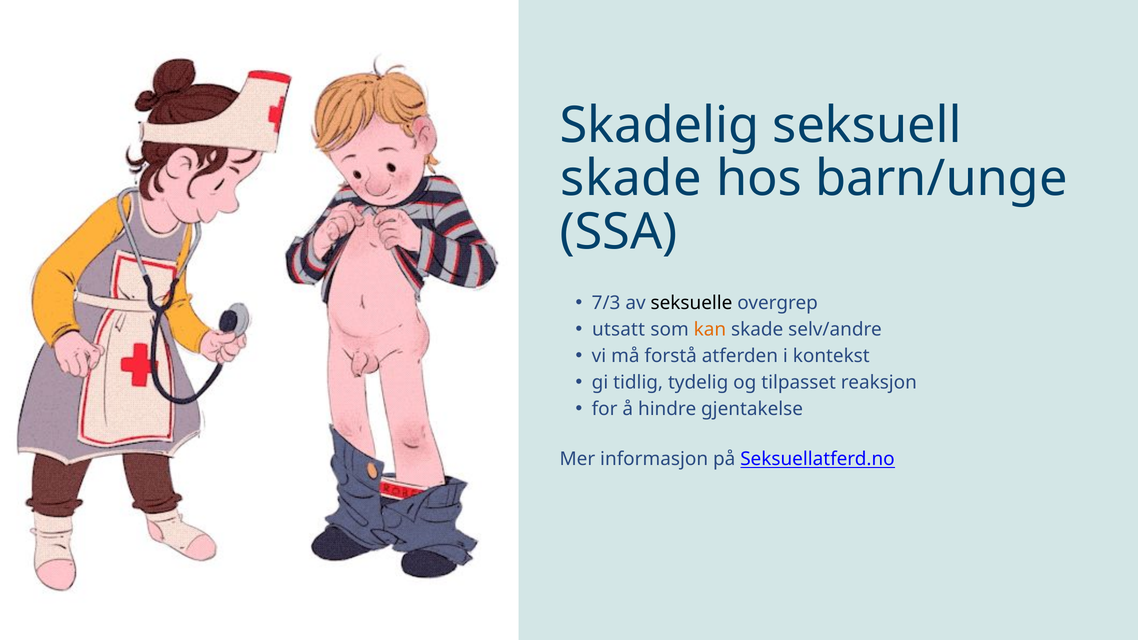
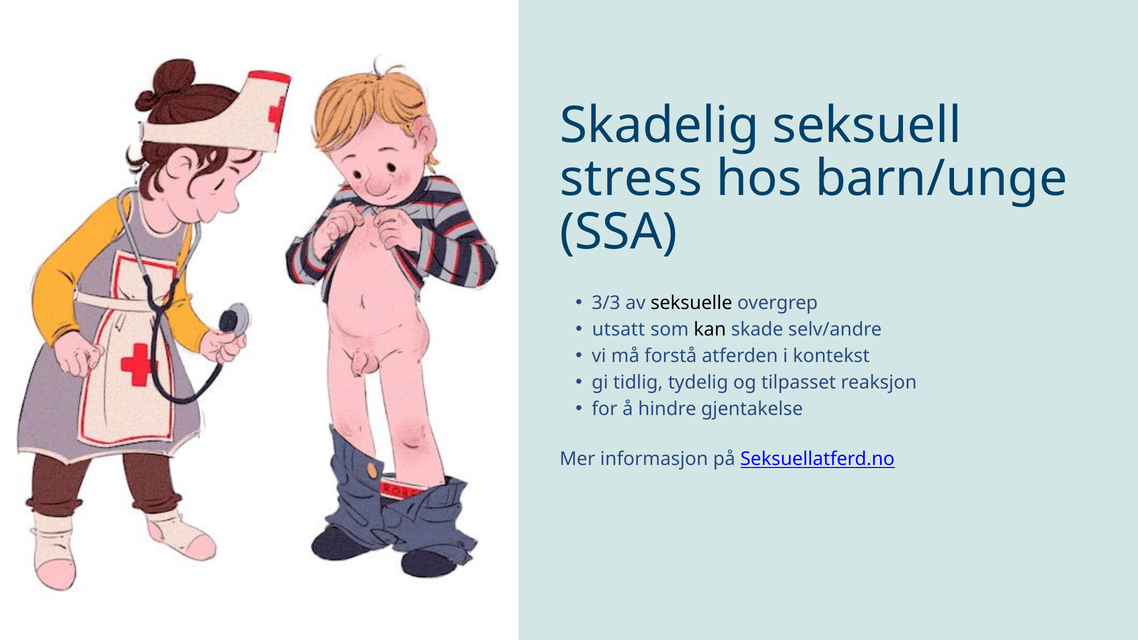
skade: skade -> stress (631, 179)
7/3: 7/3 -> 3/3 (606, 303)
kan colour: orange -> black (710, 329)
